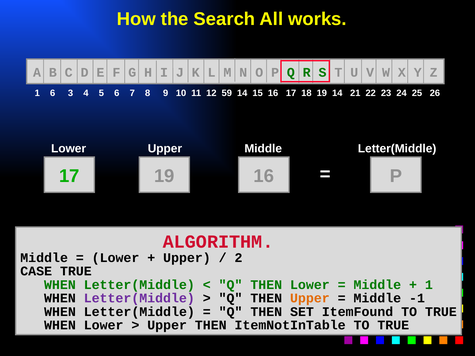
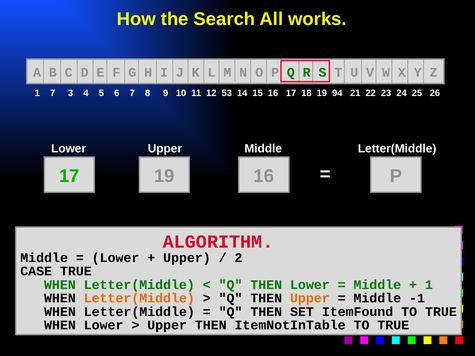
1 6: 6 -> 7 (53, 93)
59: 59 -> 53 (227, 93)
19 14: 14 -> 94 (337, 93)
Letter(Middle colour: purple -> orange (139, 298)
